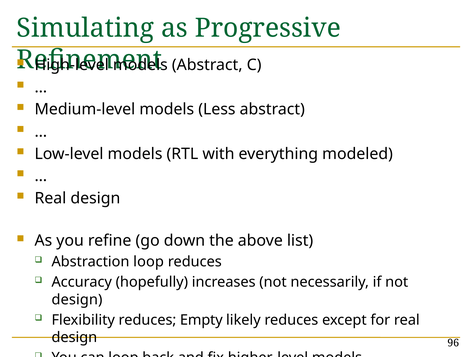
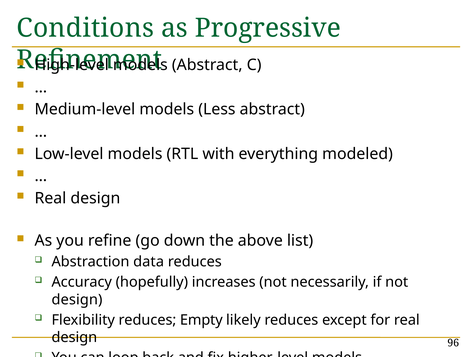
Simulating: Simulating -> Conditions (85, 28)
Abstraction loop: loop -> data (149, 262)
